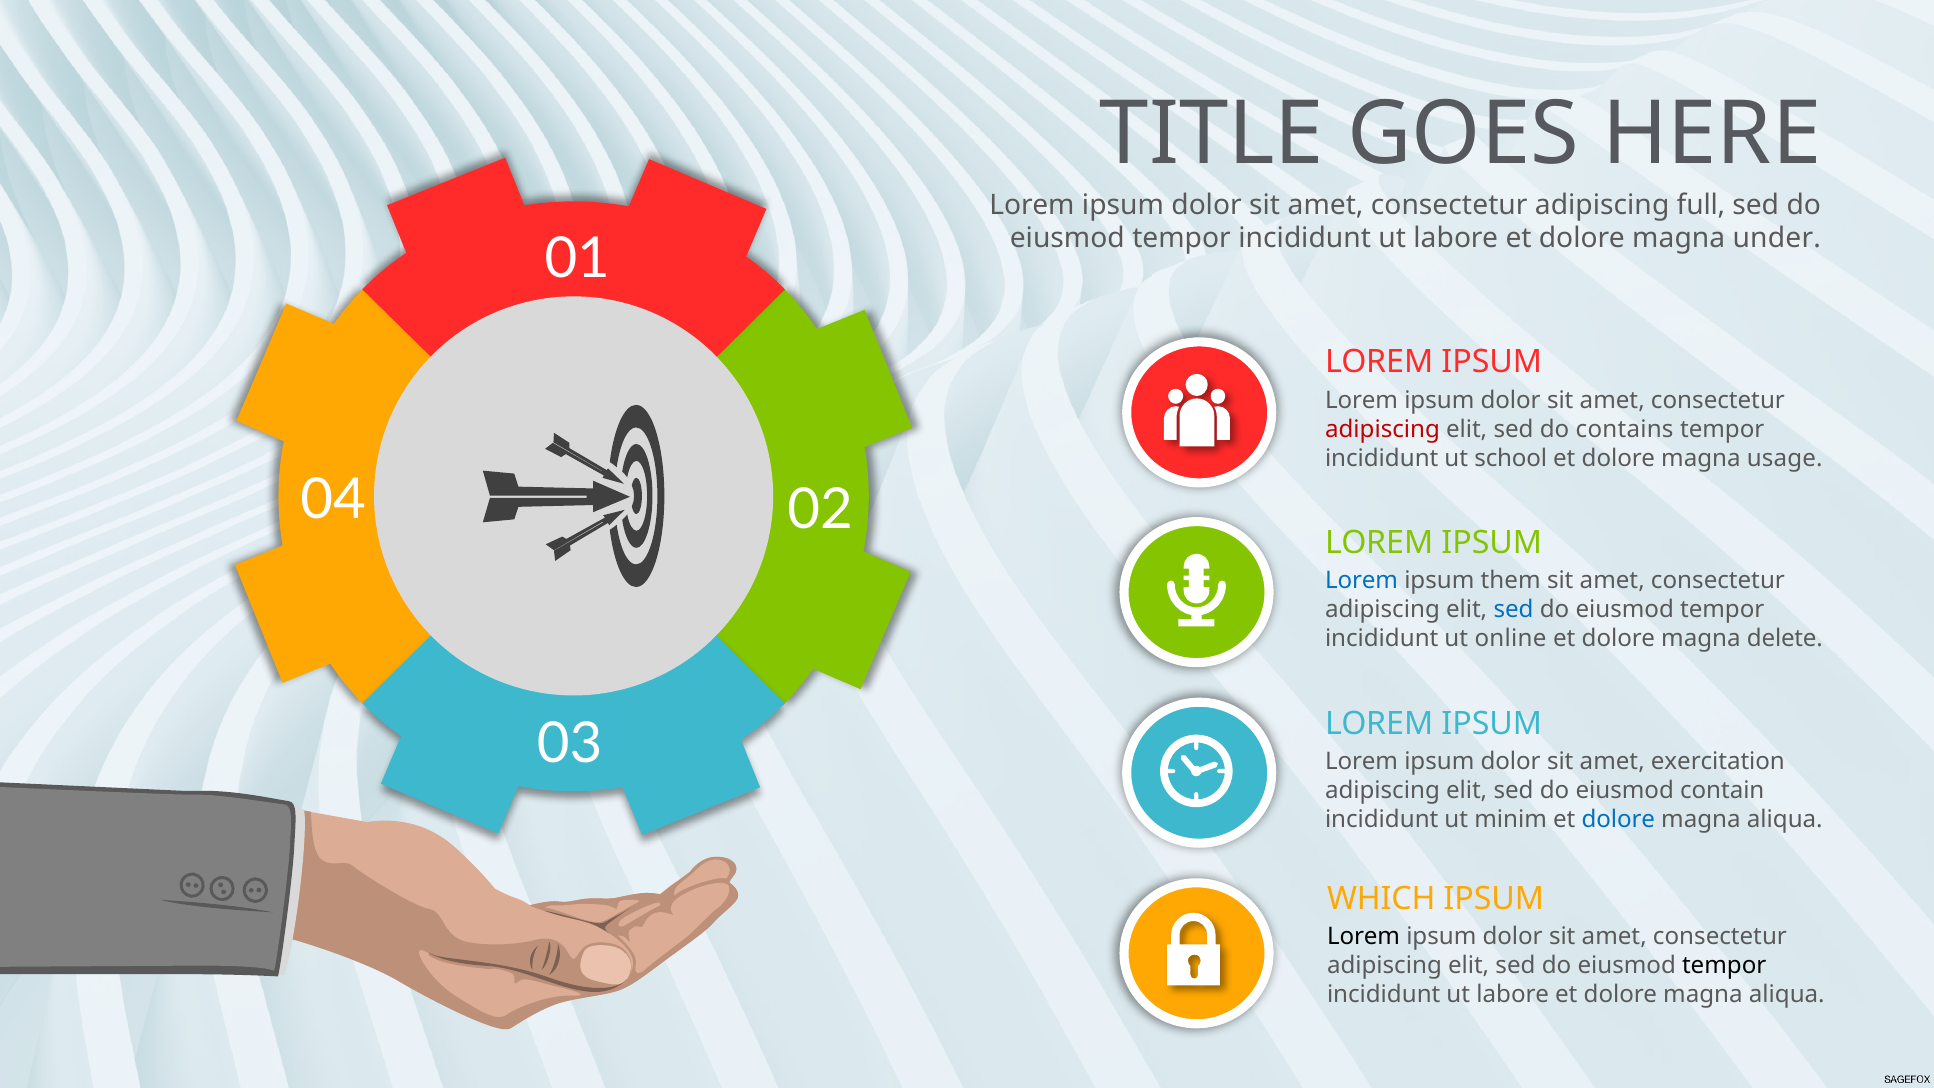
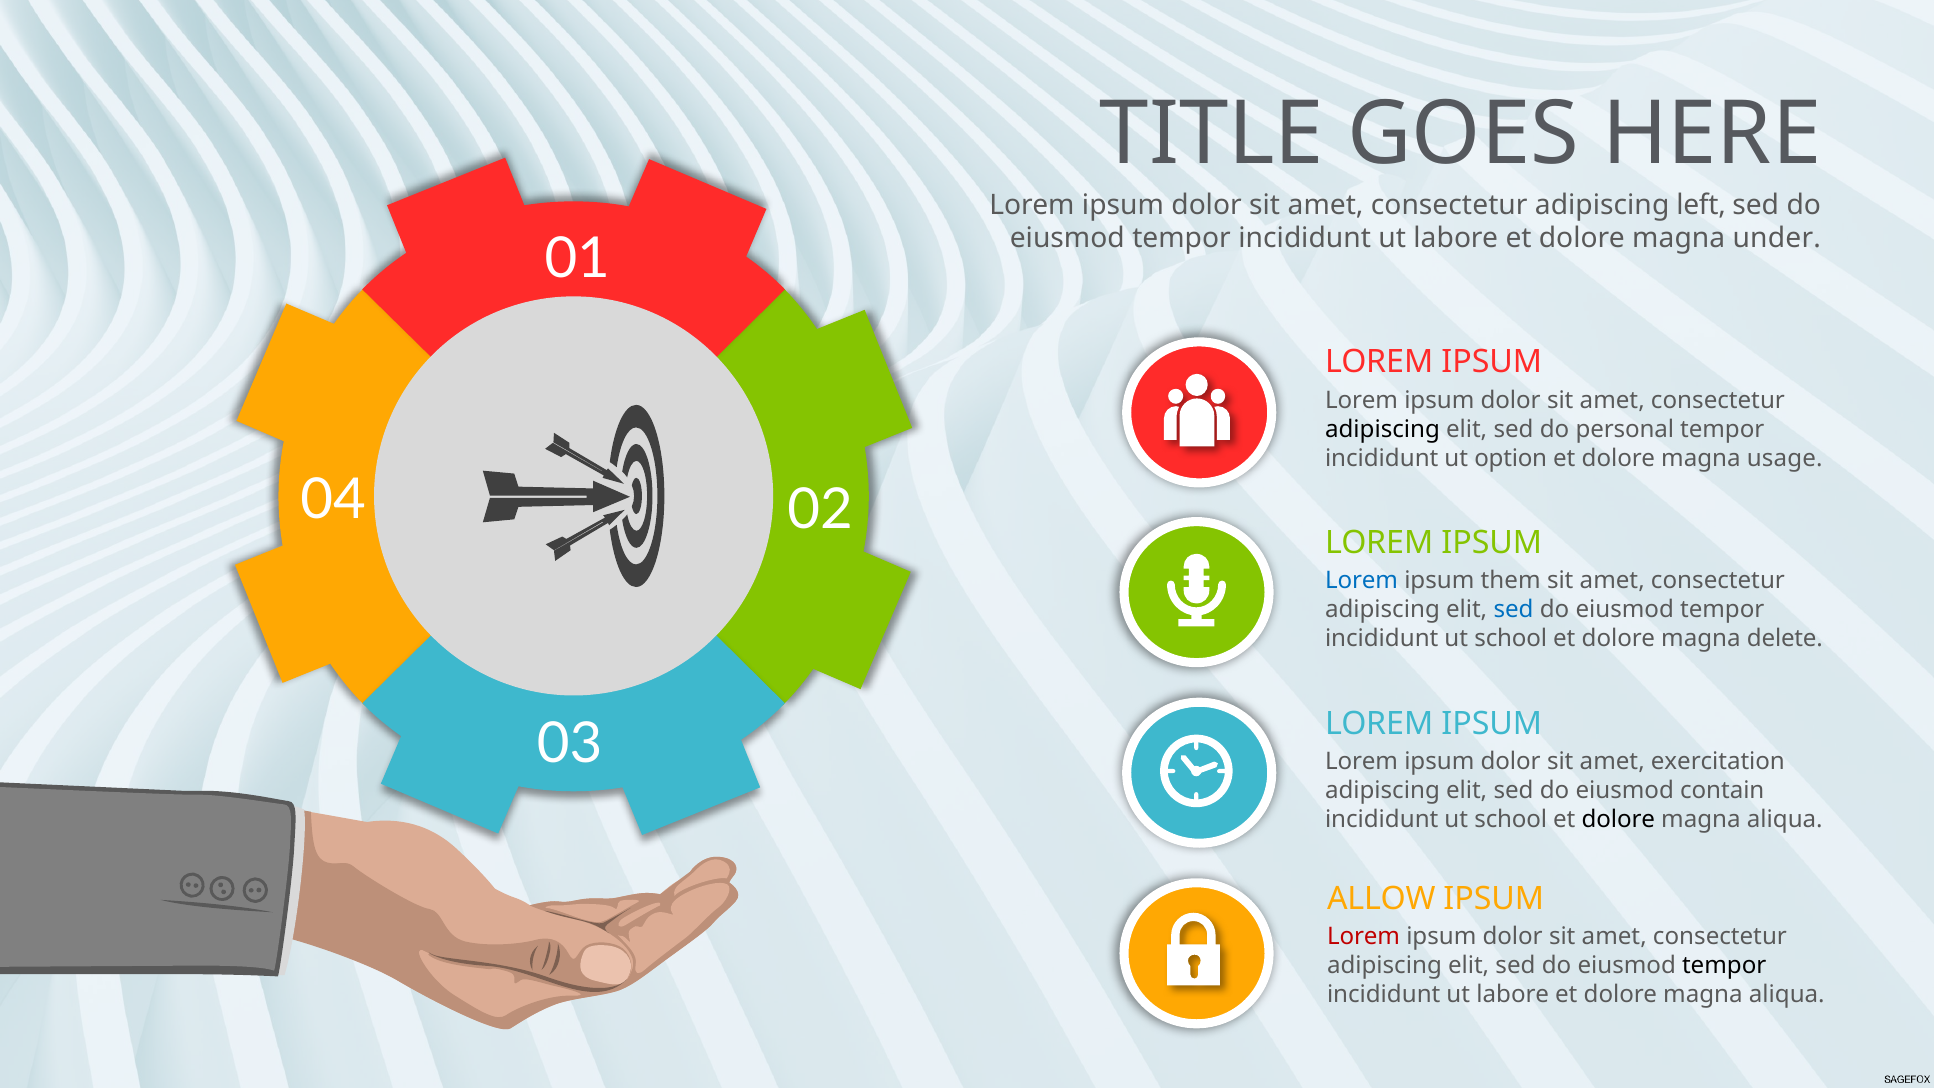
full: full -> left (1701, 205)
adipiscing colour: red -> black (1382, 429)
contains: contains -> personal (1625, 429)
school: school -> option (1511, 458)
online: online -> school (1511, 639)
minim: minim -> school (1511, 819)
dolore colour: blue -> black (1618, 819)
WHICH: WHICH -> ALLOW (1381, 898)
Lorem colour: black -> red (1364, 936)
